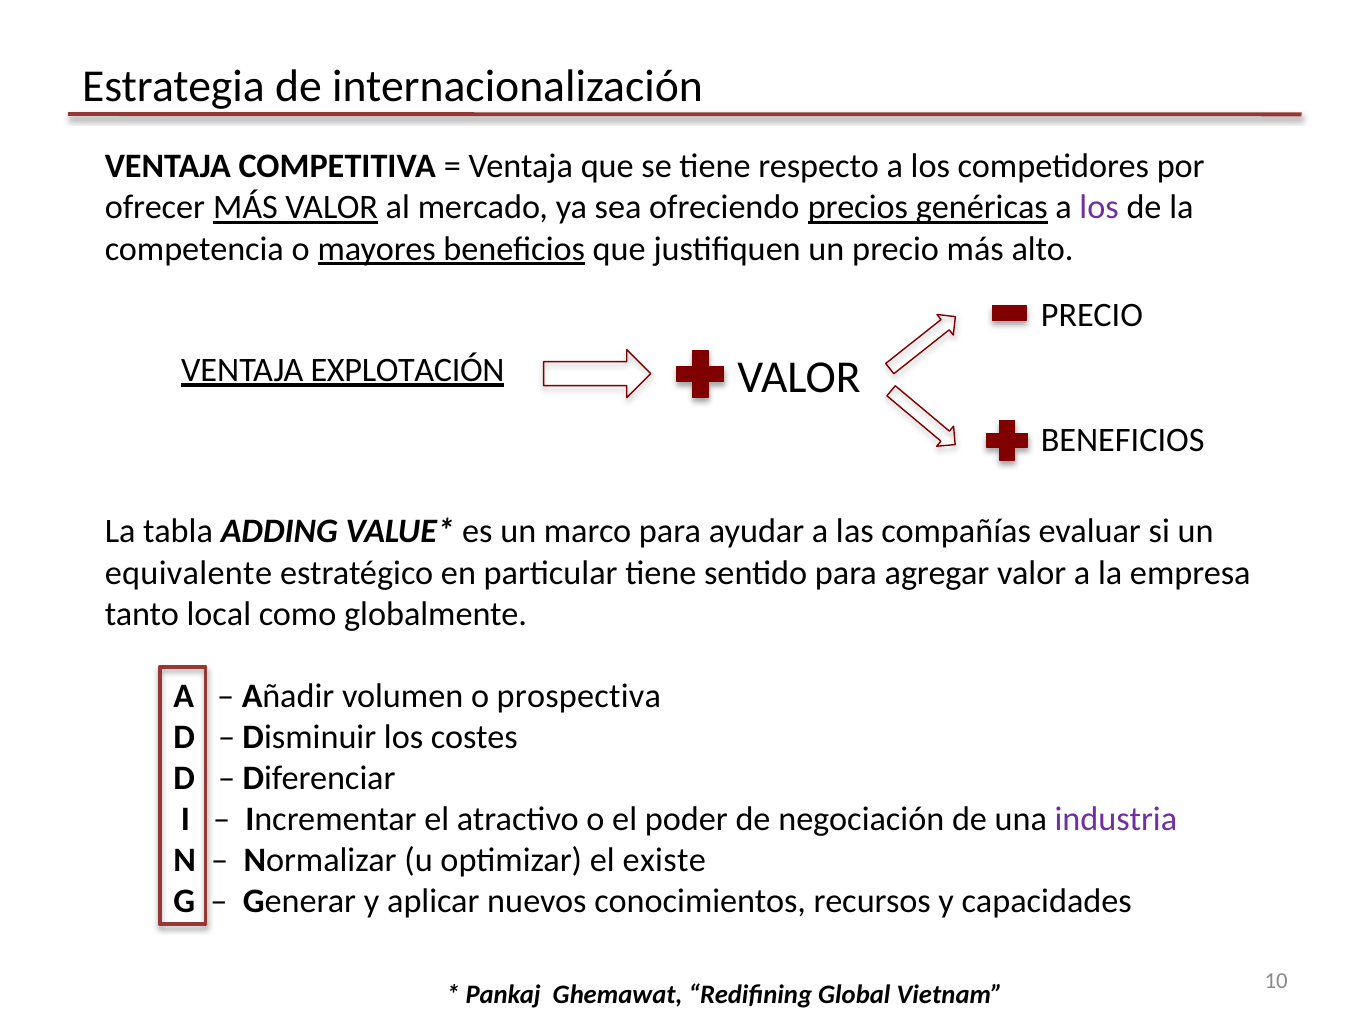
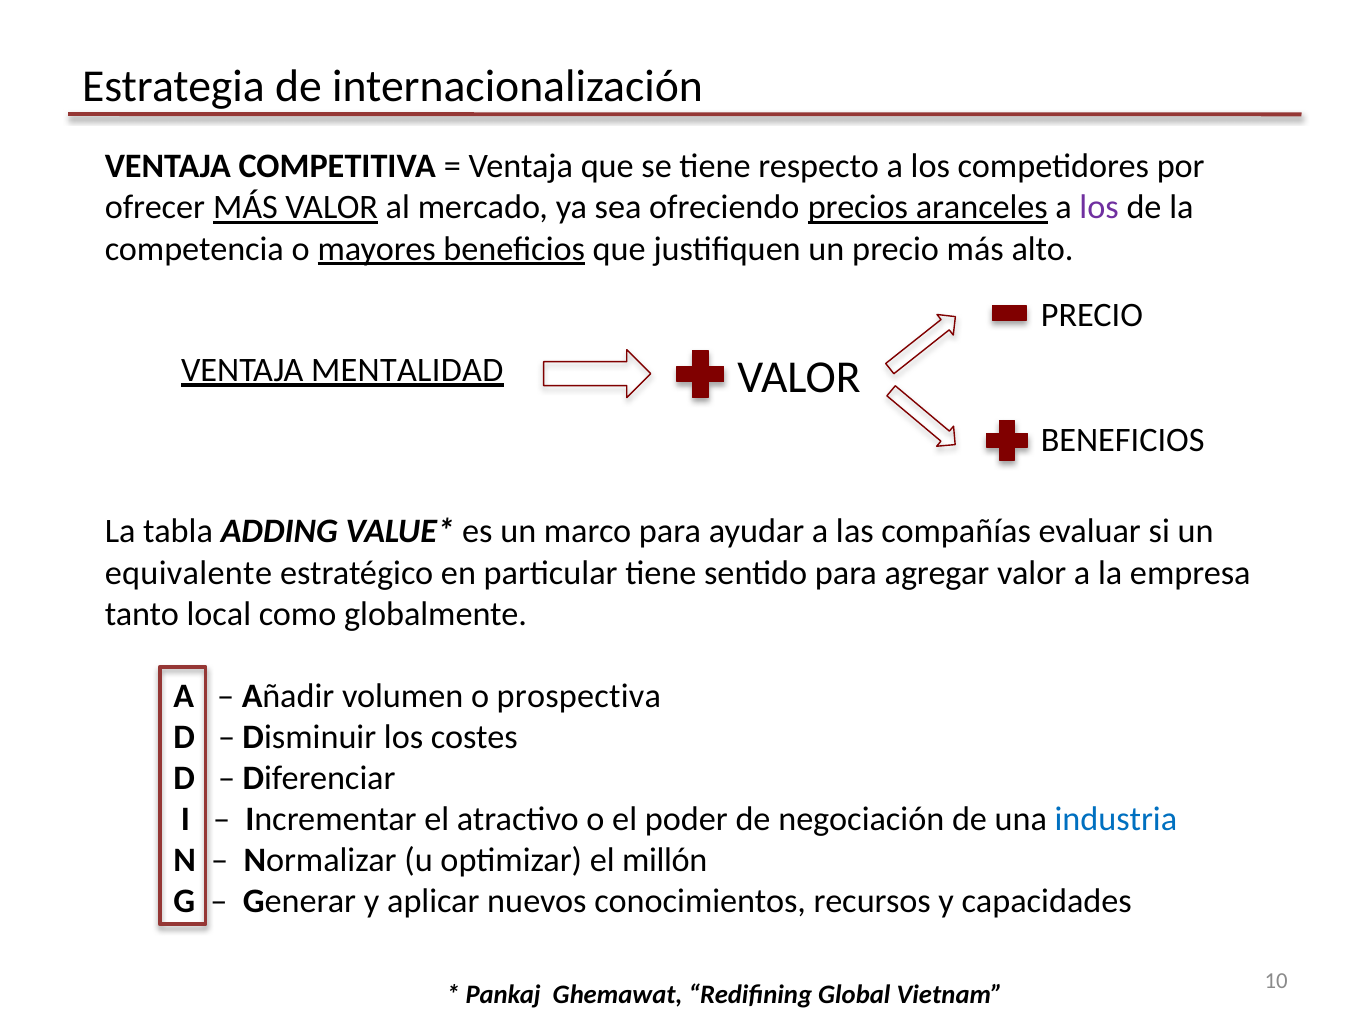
genéricas: genéricas -> aranceles (982, 208)
EXPLOTACIÓN: EXPLOTACIÓN -> MENTALIDAD (407, 370)
industria colour: purple -> blue (1116, 820)
existe: existe -> millón (665, 861)
